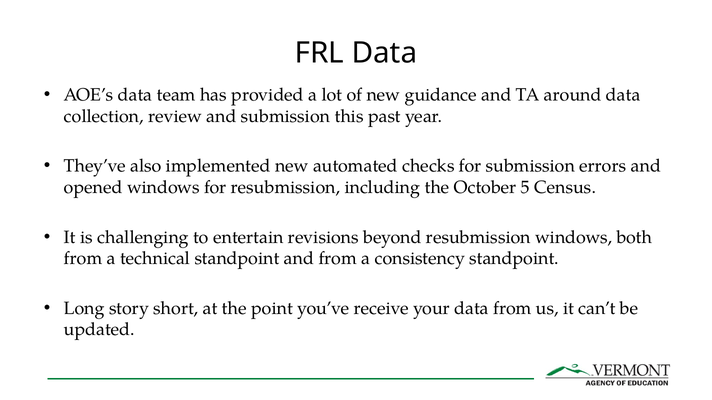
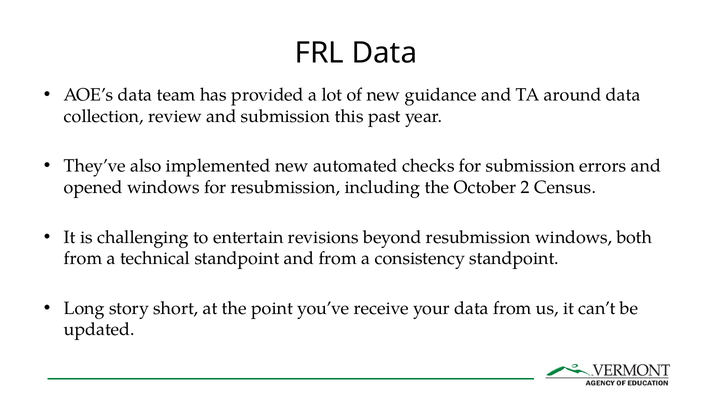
5: 5 -> 2 (525, 188)
